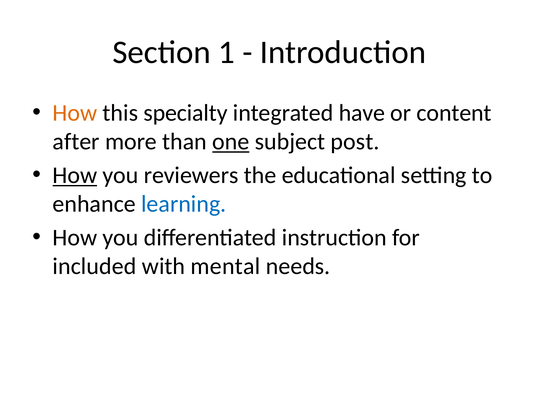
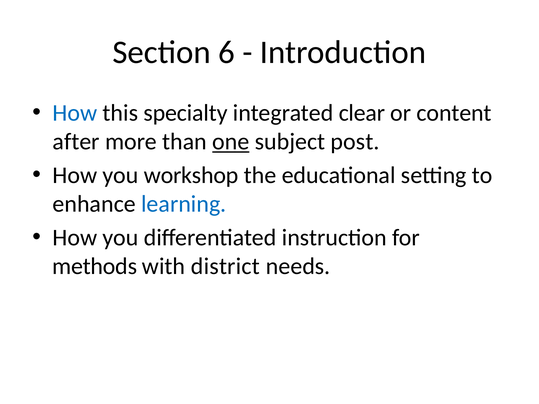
1: 1 -> 6 (227, 52)
How colour: orange -> blue (75, 113)
have: have -> clear (362, 113)
How underline: present -> none (75, 175)
reviewers: reviewers -> workshop (191, 175)
included: included -> methods (95, 266)
mental: mental -> district (225, 266)
